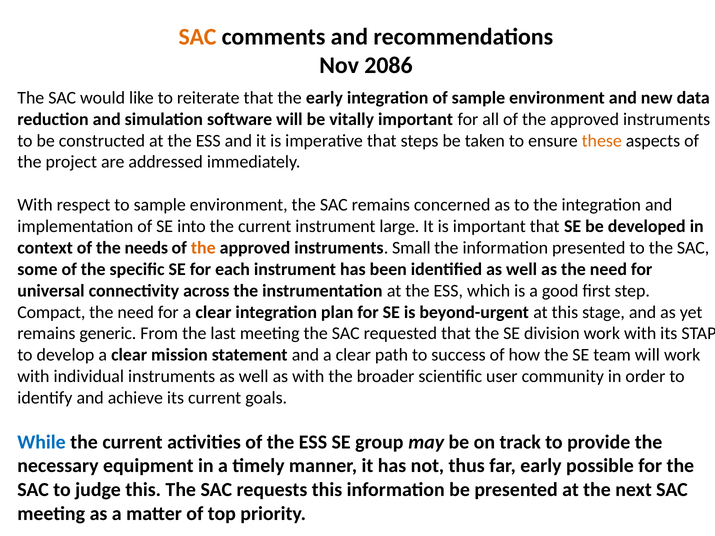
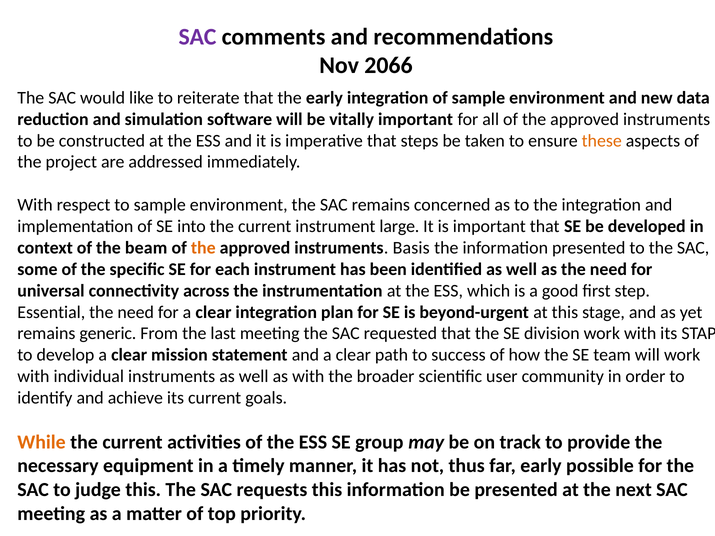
SAC colour: orange -> purple (198, 37)
2086: 2086 -> 2066 (388, 65)
needs: needs -> beam (146, 248)
Small: Small -> Basis (411, 248)
Compact: Compact -> Essential (51, 312)
While colour: blue -> orange (42, 442)
